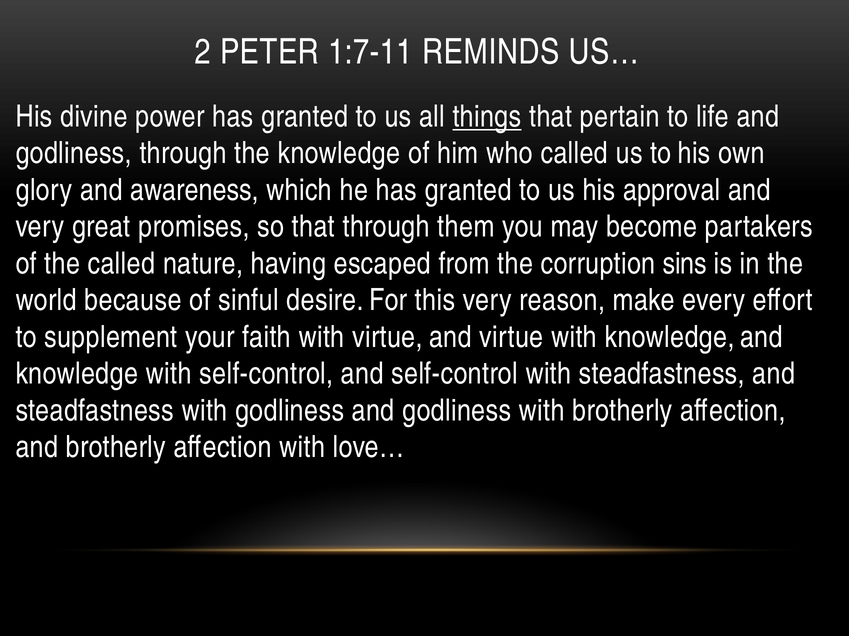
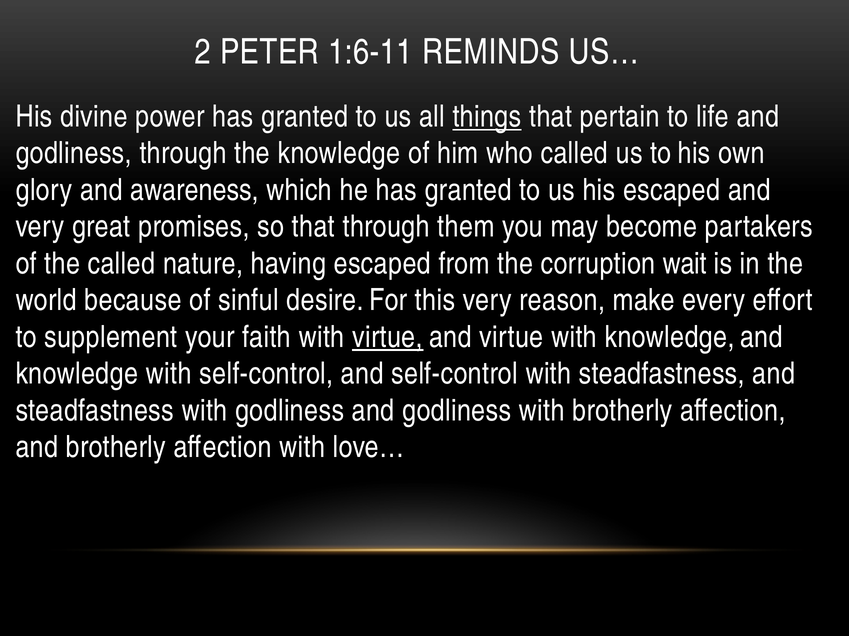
1:7-11: 1:7-11 -> 1:6-11 (370, 52)
his approval: approval -> escaped (672, 190)
sins: sins -> wait (685, 264)
virtue underline: none -> present (388, 337)
